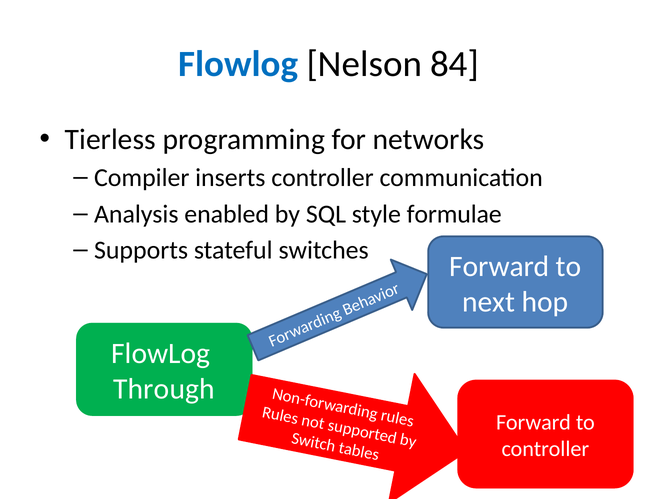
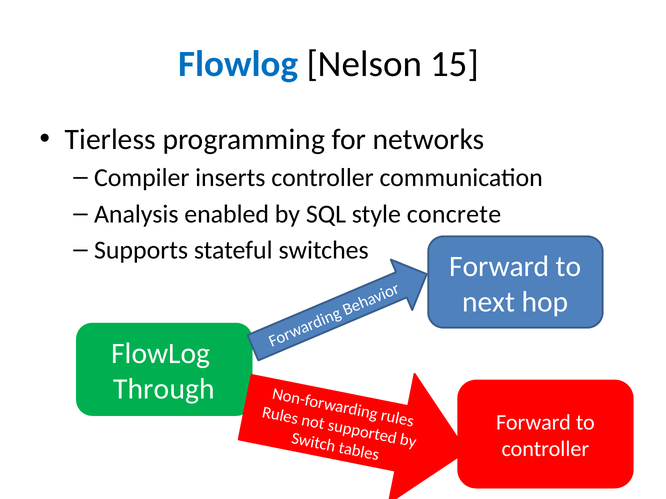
84: 84 -> 15 (455, 64)
formulae: formulae -> concrete (454, 214)
